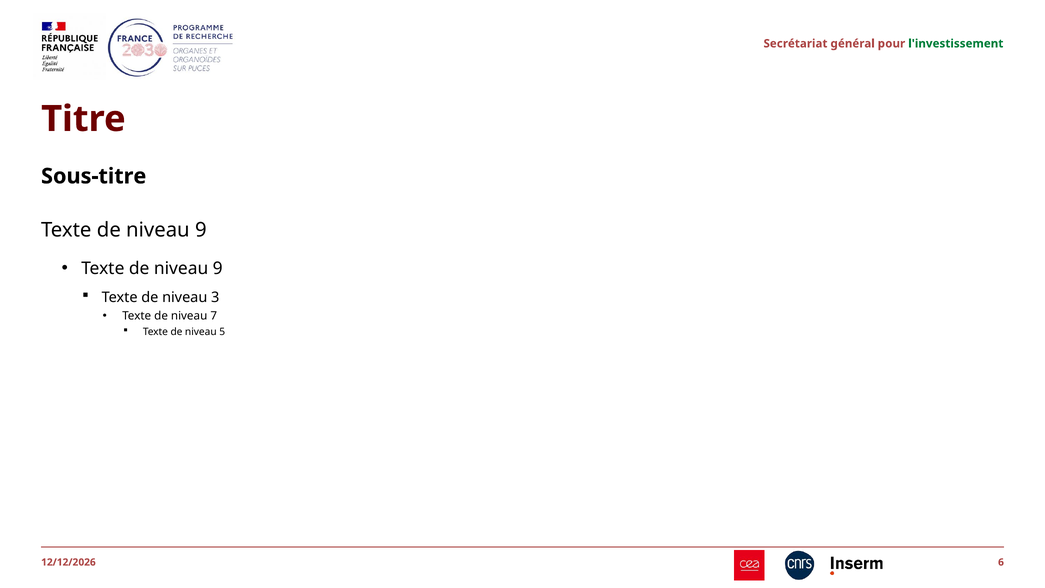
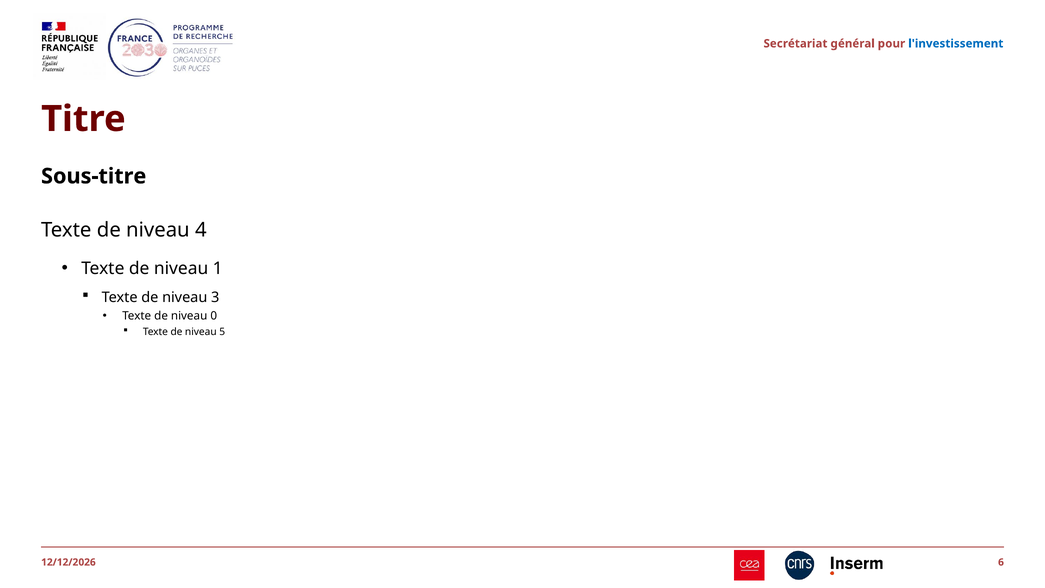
l'investissement colour: green -> blue (956, 44)
9: 9 -> 4 (201, 230)
9: 9 -> 1 (218, 268)
7: 7 -> 0 (214, 316)
